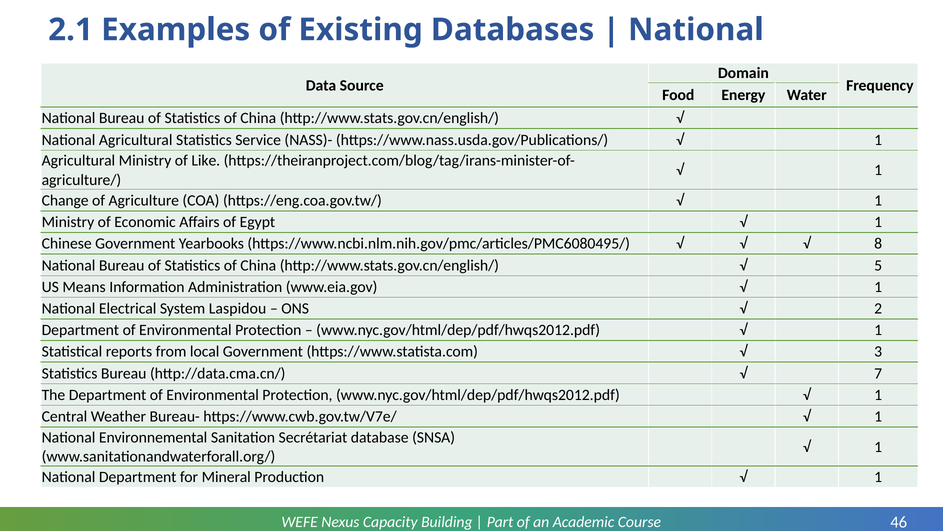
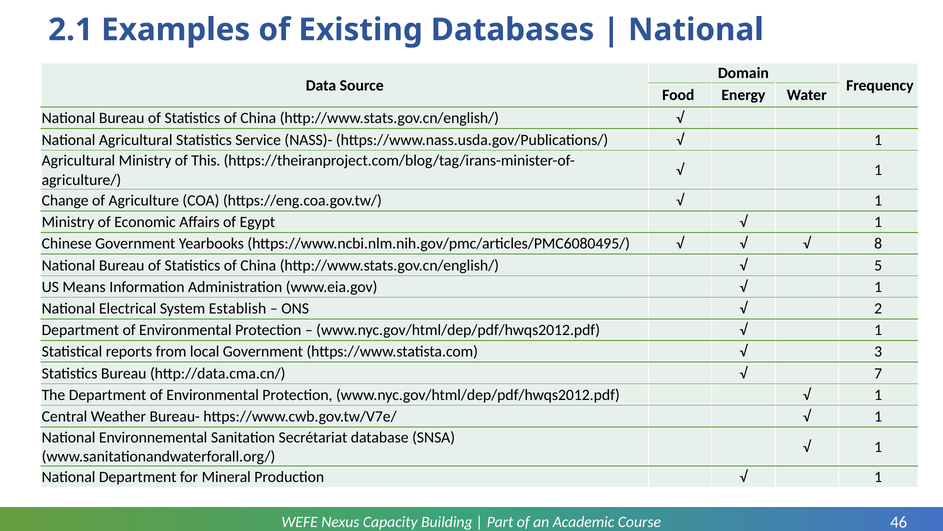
Like: Like -> This (206, 160)
Laspidou: Laspidou -> Establish (238, 308)
